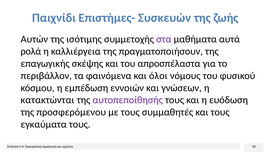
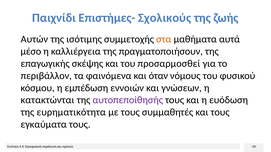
Συσκευών: Συσκευών -> Σχολικούς (165, 18)
στα colour: purple -> orange (164, 39)
ρολά: ρολά -> μέσο (31, 52)
απροσπέλαστα: απροσπέλαστα -> προσαρμοσθεί (169, 64)
όλοι: όλοι -> όταν (158, 76)
προσφερόμενου: προσφερόμενου -> ευρηματικότητα (71, 113)
